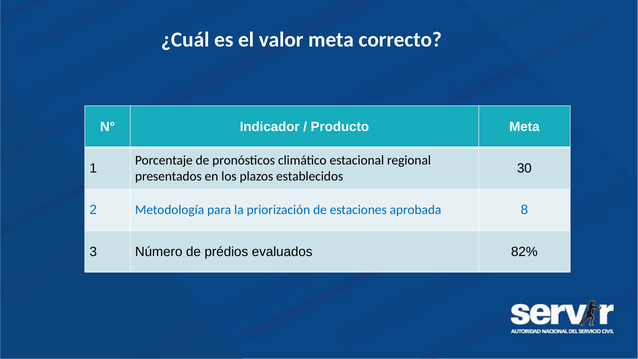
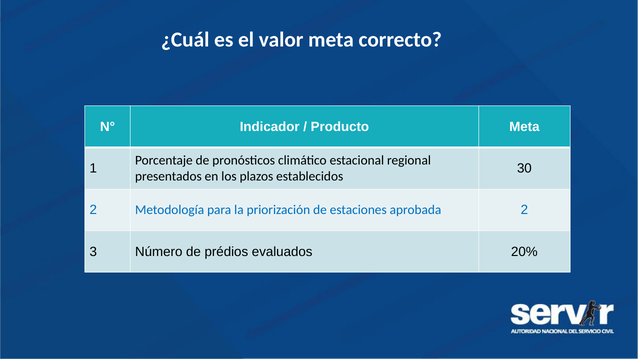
aprobada 8: 8 -> 2 (524, 210)
82%: 82% -> 20% (524, 252)
